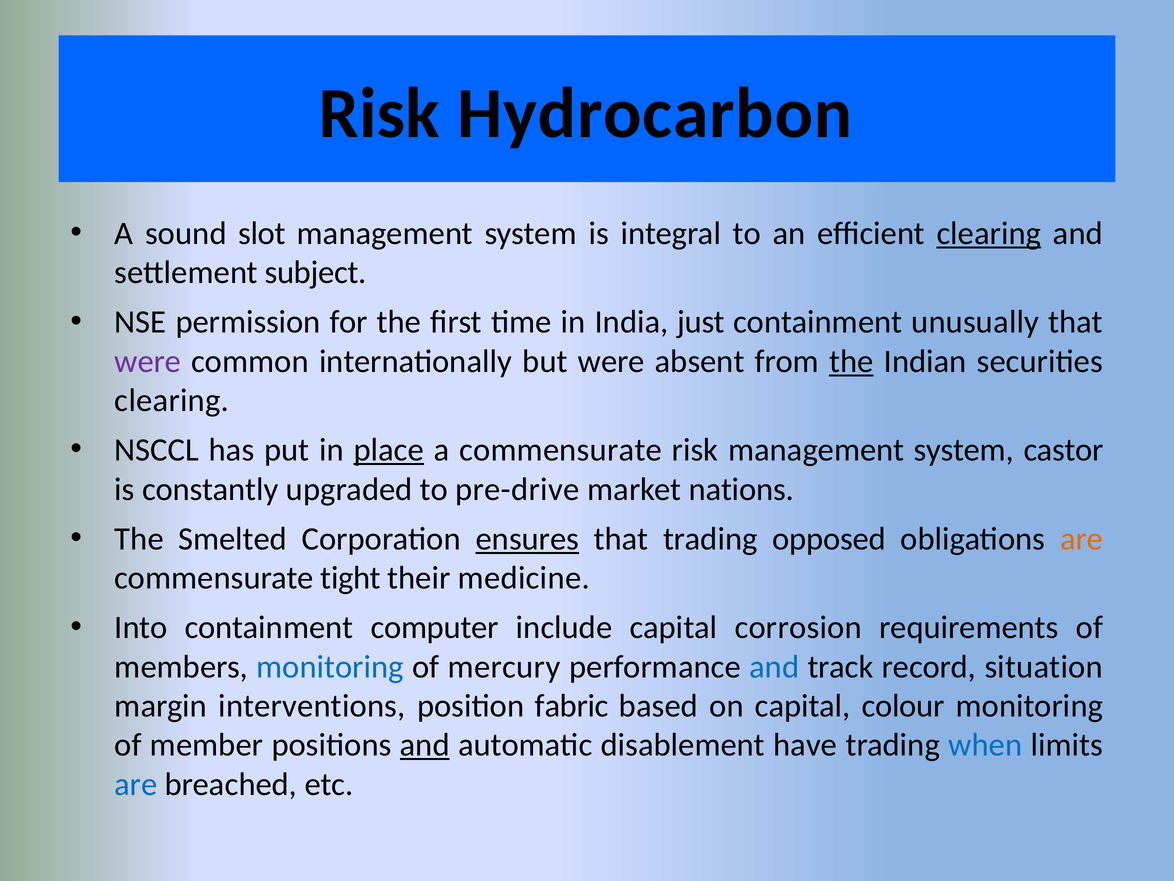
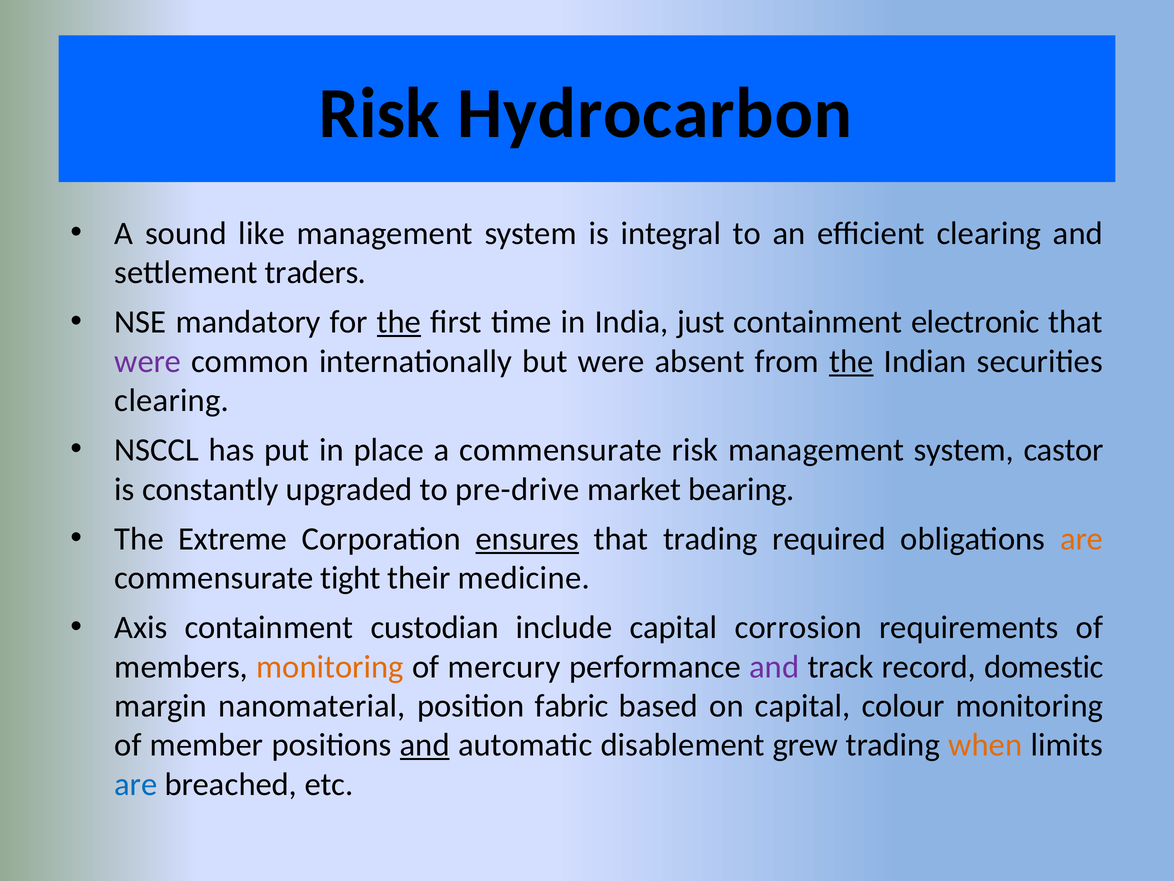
slot: slot -> like (262, 233)
clearing underline: present -> none (989, 233)
subject: subject -> traders (316, 272)
permission: permission -> mandatory (248, 322)
the underline: none -> present (399, 322)
unusually: unusually -> electronic (975, 322)
place underline: present -> none (389, 450)
nations: nations -> bearing (741, 489)
Smelted: Smelted -> Extreme (233, 539)
opposed: opposed -> required (829, 539)
Into: Into -> Axis (141, 627)
computer: computer -> custodian (435, 627)
monitoring colour: blue -> orange (330, 666)
and colour: blue -> purple (774, 666)
situation: situation -> domestic (1044, 666)
interventions: interventions -> nanomaterial (312, 706)
have: have -> grew (805, 745)
when colour: blue -> orange (985, 745)
